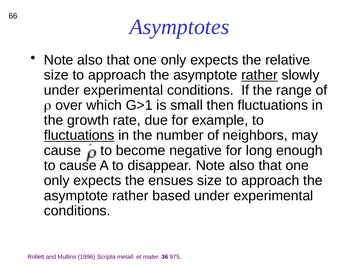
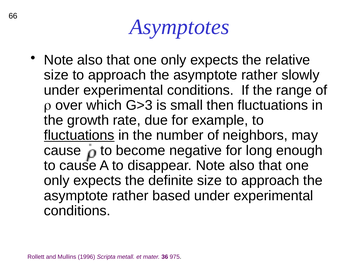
rather underline: present -> none (260, 75)
G>1: G>1 -> G>3 (139, 105)
ensues: ensues -> definite (171, 181)
